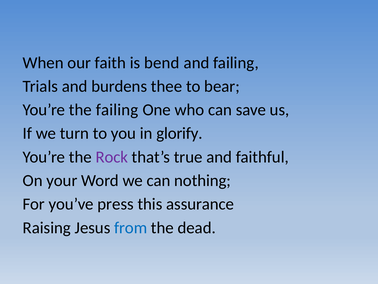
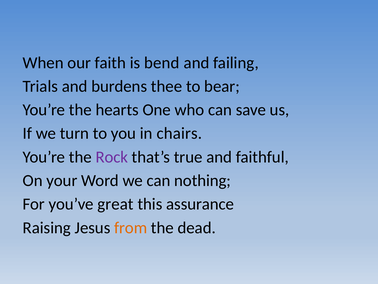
the failing: failing -> hearts (117, 110)
glorify: glorify -> chairs (179, 133)
press: press -> great (115, 204)
from colour: blue -> orange (131, 227)
